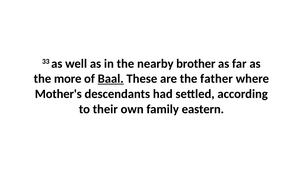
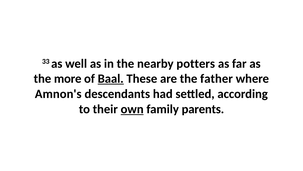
brother: brother -> potters (196, 63)
Mother's: Mother's -> Amnon's (58, 94)
own underline: none -> present (132, 109)
eastern: eastern -> parents (203, 109)
